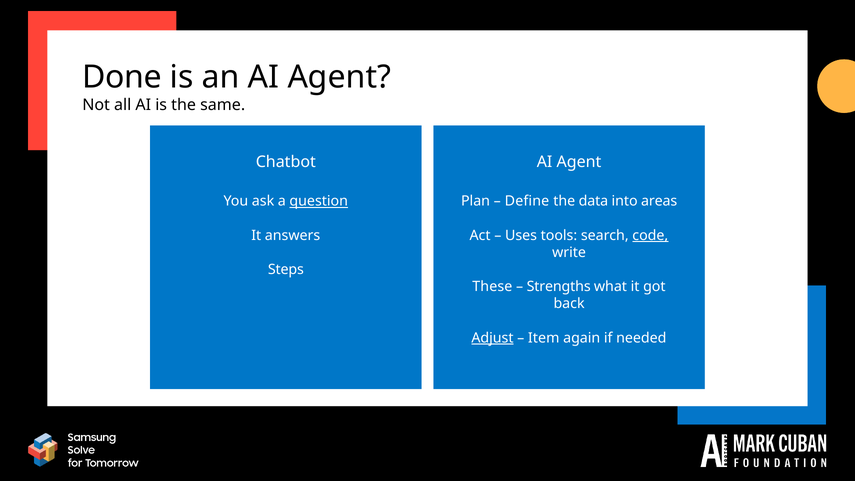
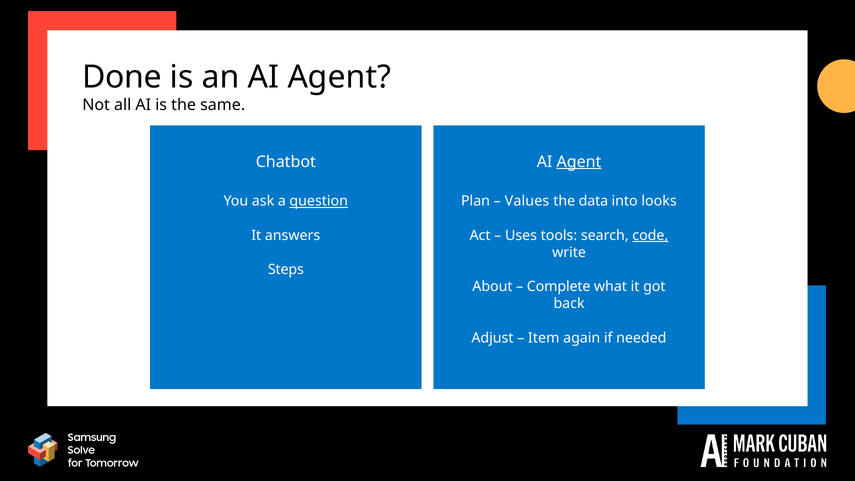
Agent underline: none -> present (579, 162)
Define: Define -> Values (527, 201)
areas: areas -> looks (659, 201)
These: These -> About (492, 287)
Strengths: Strengths -> Complete (559, 287)
Adjust underline: present -> none (492, 338)
